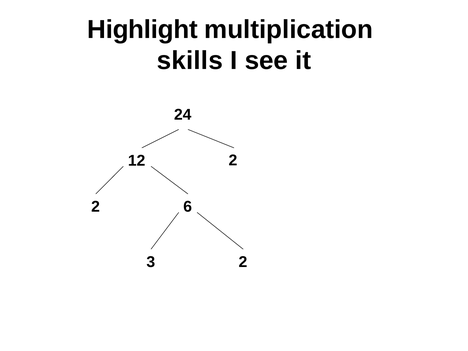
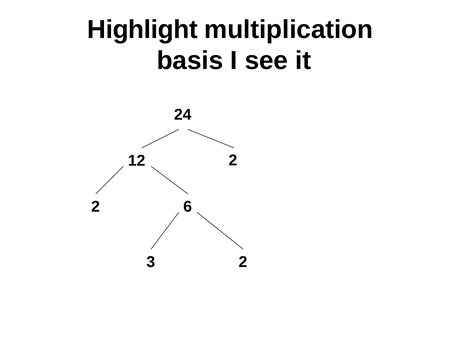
skills: skills -> basis (190, 61)
